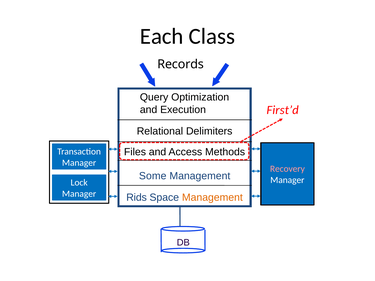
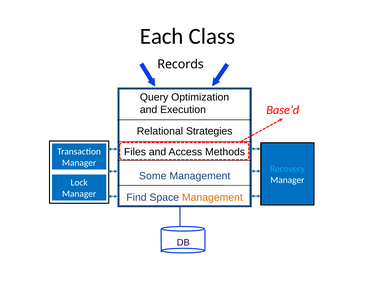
First’d: First’d -> Base’d (283, 110)
Delimiters: Delimiters -> Strategies (209, 131)
Recovery colour: pink -> light blue (287, 169)
Rids: Rids -> Find (136, 198)
